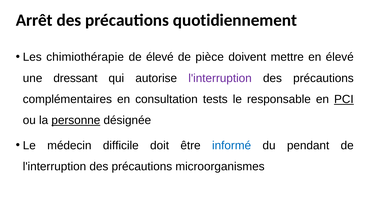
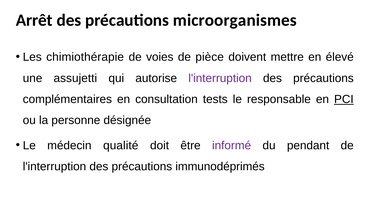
quotidiennement: quotidiennement -> microorganismes (235, 20)
de élevé: élevé -> voies (160, 57)
dressant: dressant -> assujetti (75, 78)
personne underline: present -> none (76, 120)
difficile: difficile -> qualité (121, 145)
informé colour: blue -> purple (232, 145)
microorganismes: microorganismes -> immunodéprimés (220, 166)
